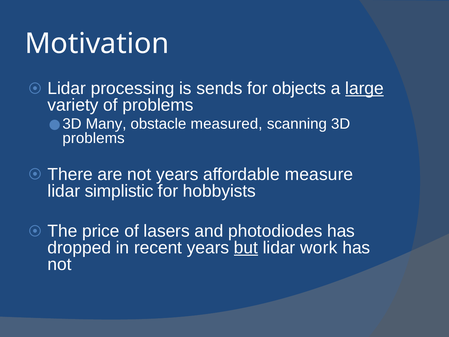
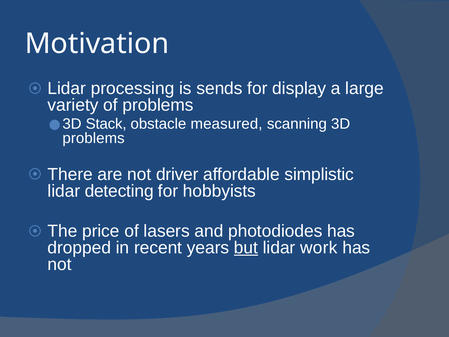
objects: objects -> display (299, 88)
large underline: present -> none (365, 88)
Many: Many -> Stack (106, 124)
not years: years -> driver (177, 174)
measure: measure -> simplistic (319, 174)
simplistic: simplistic -> detecting (119, 191)
